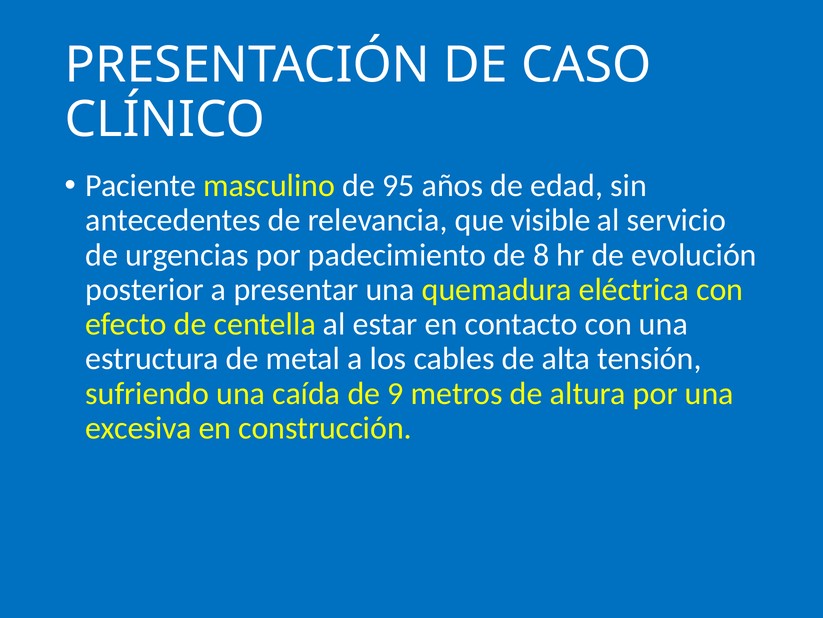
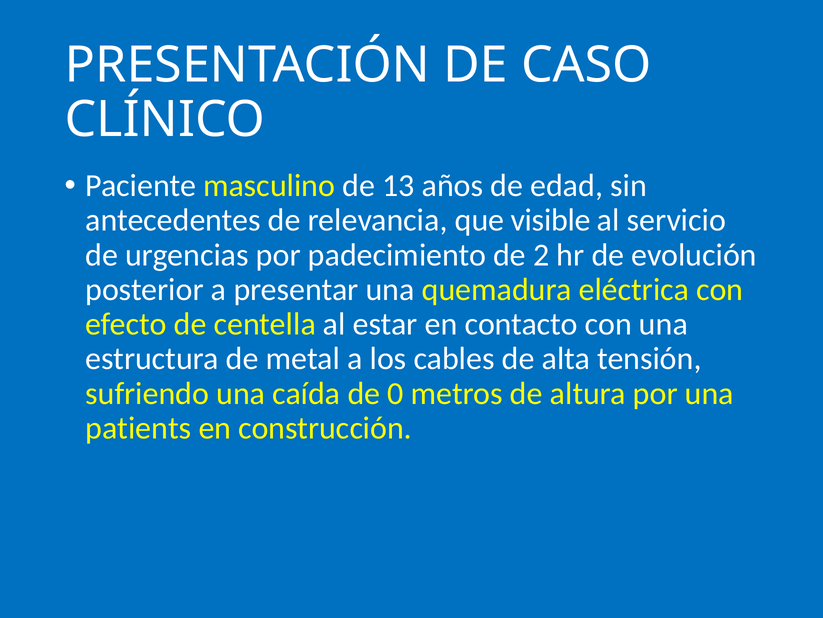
95: 95 -> 13 (398, 186)
8: 8 -> 2 (541, 255)
9: 9 -> 0 (396, 393)
excesiva: excesiva -> patients (138, 428)
